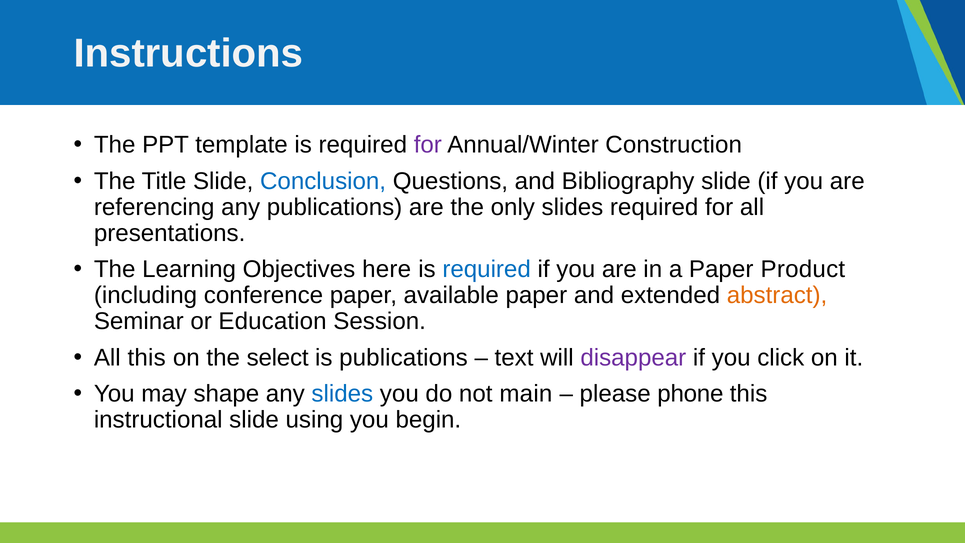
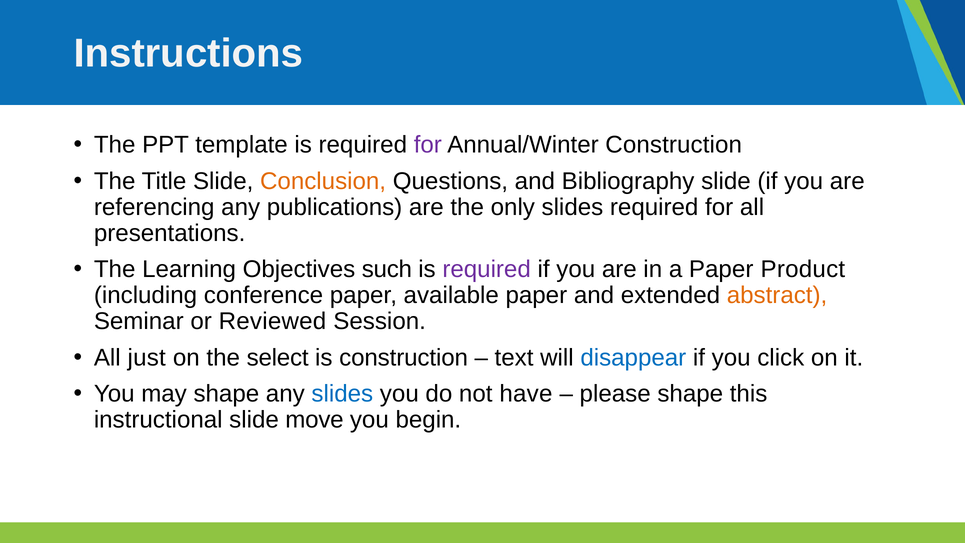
Conclusion colour: blue -> orange (323, 181)
here: here -> such (387, 269)
required colour: blue -> purple (487, 269)
Education: Education -> Reviewed (272, 321)
All this: this -> just (147, 357)
is publications: publications -> construction (404, 357)
disappear colour: purple -> blue (633, 357)
main: main -> have (526, 394)
please phone: phone -> shape (690, 394)
using: using -> move (315, 420)
